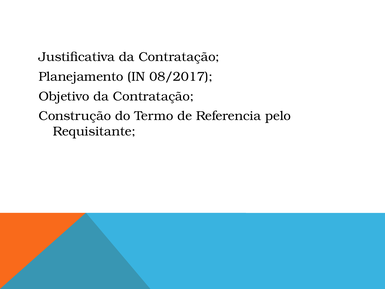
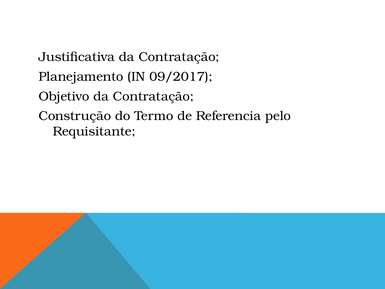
08/2017: 08/2017 -> 09/2017 (181, 77)
